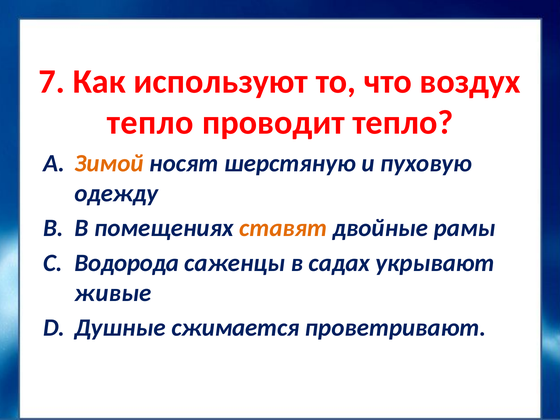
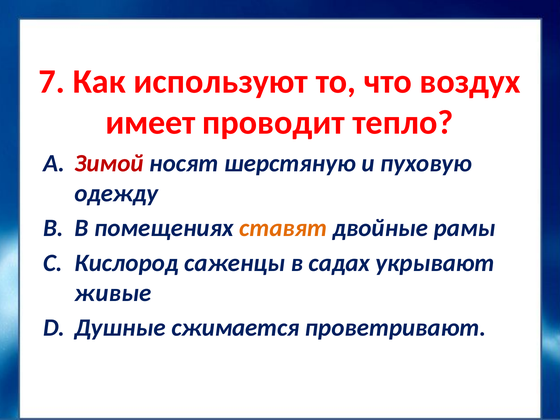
тепло: тепло -> имеет (150, 123)
Зимой colour: orange -> red (109, 163)
Водорода: Водорода -> Кислород (127, 263)
